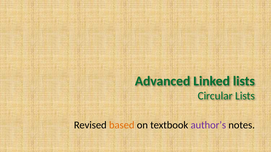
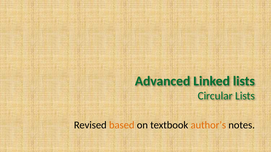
author’s colour: purple -> orange (208, 125)
